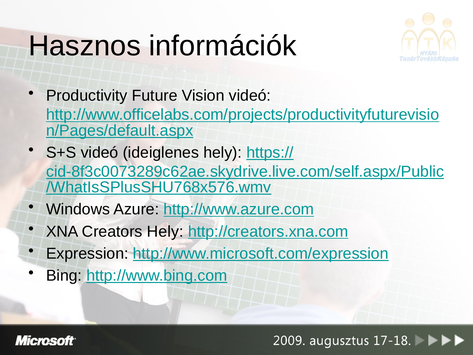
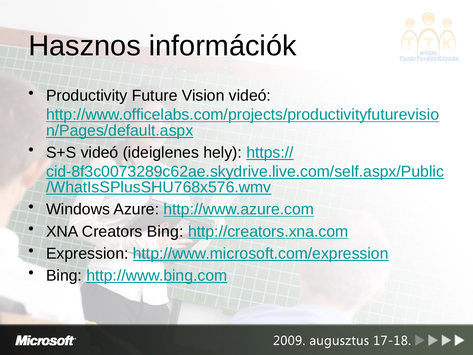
Creators Hely: Hely -> Bing (165, 231)
